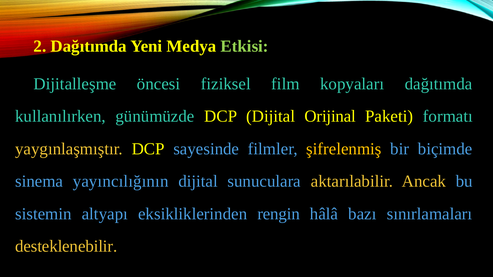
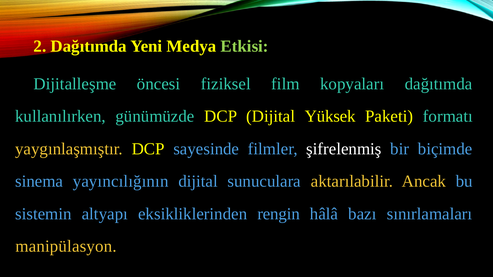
Orijinal: Orijinal -> Yüksek (330, 116)
şifrelenmiş colour: yellow -> white (344, 149)
desteklenebilir: desteklenebilir -> manipülasyon (66, 247)
